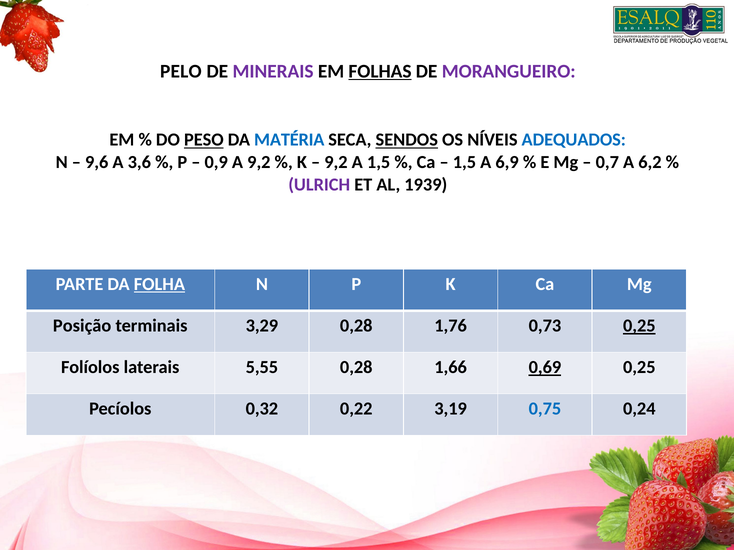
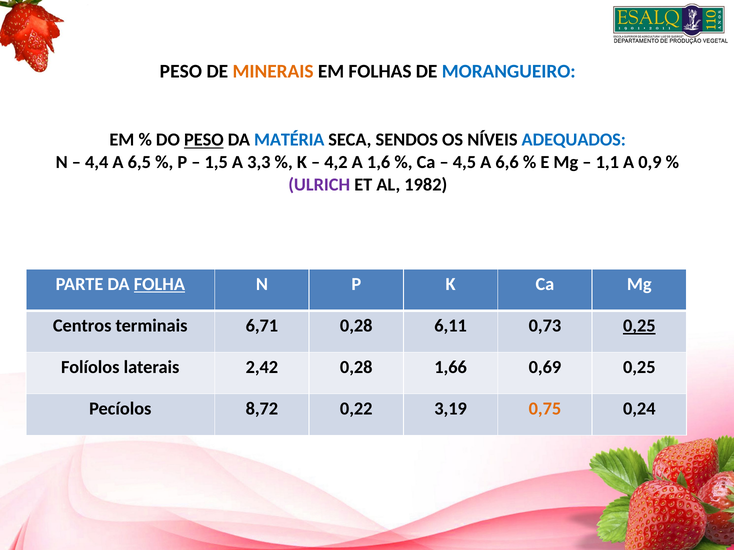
PELO: PELO -> PESO (181, 71)
MINERAIS colour: purple -> orange (273, 71)
FOLHAS underline: present -> none (380, 71)
MORANGUEIRO colour: purple -> blue (509, 71)
SENDOS underline: present -> none (407, 140)
9,6: 9,6 -> 4,4 (97, 162)
3,6: 3,6 -> 6,5 (139, 162)
0,9: 0,9 -> 1,5 (216, 162)
A 9,2: 9,2 -> 3,3 (259, 162)
9,2: 9,2 -> 4,2 (336, 162)
A 1,5: 1,5 -> 1,6 (379, 162)
1,5: 1,5 -> 4,5 (464, 162)
6,9: 6,9 -> 6,6 (507, 162)
0,7: 0,7 -> 1,1 (607, 162)
6,2: 6,2 -> 0,9 (650, 162)
1939: 1939 -> 1982 (426, 185)
Posição: Posição -> Centros (82, 326)
3,29: 3,29 -> 6,71 (262, 326)
1,76: 1,76 -> 6,11 (451, 326)
5,55: 5,55 -> 2,42 (262, 368)
0,69 underline: present -> none (545, 368)
0,32: 0,32 -> 8,72 (262, 409)
0,75 colour: blue -> orange (545, 409)
